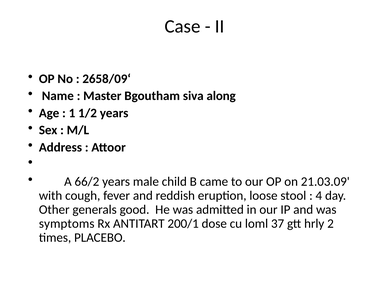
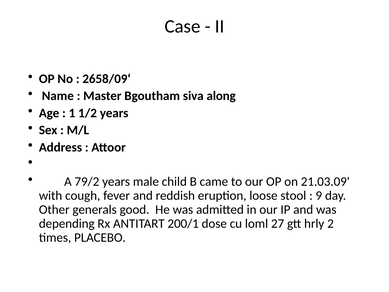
66/2: 66/2 -> 79/2 (87, 181)
4: 4 -> 9 (319, 195)
symptoms: symptoms -> depending (67, 223)
37: 37 -> 27 (278, 223)
